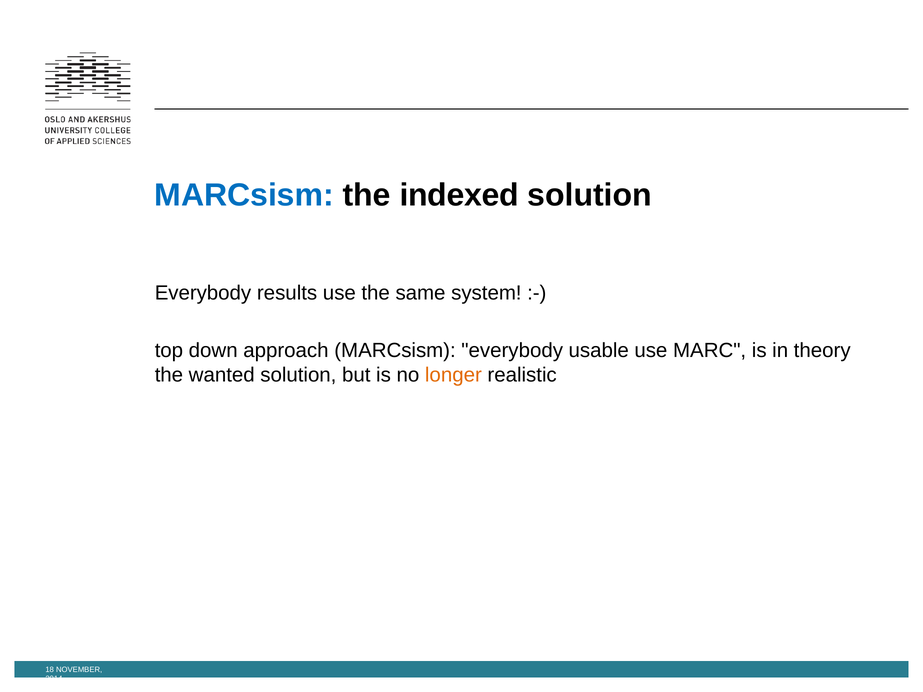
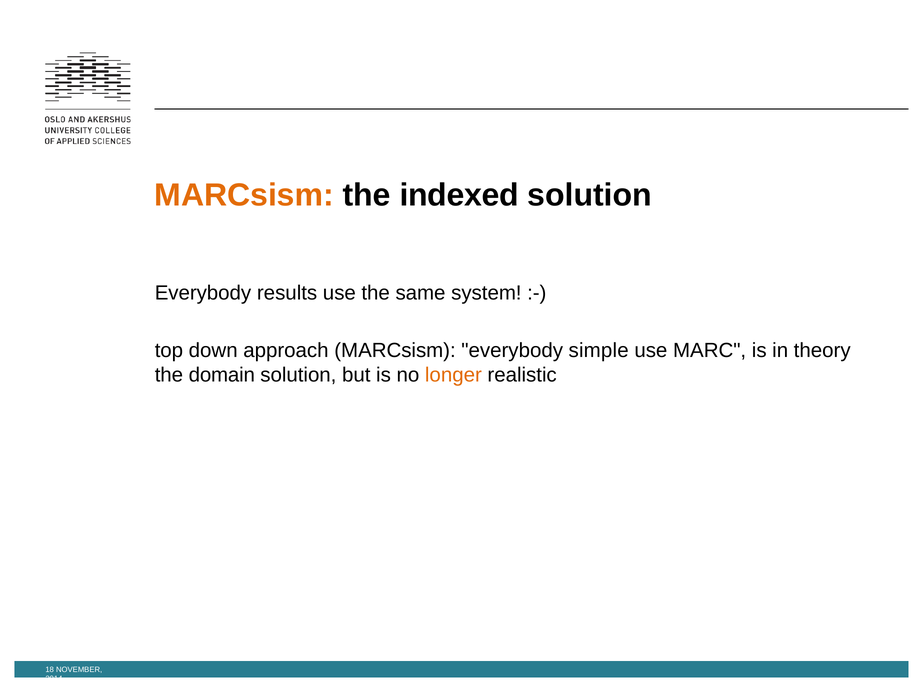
MARCsism colour: blue -> orange (244, 195)
usable: usable -> simple (599, 350)
wanted: wanted -> domain (222, 375)
